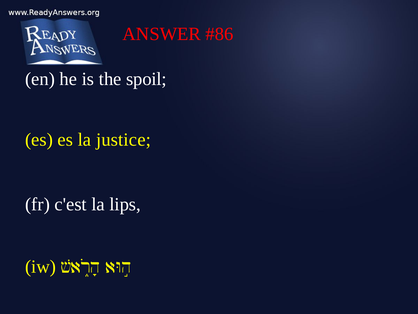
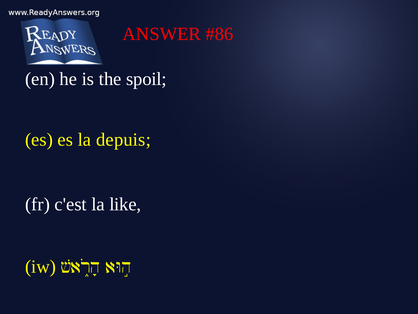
justice: justice -> depuis (124, 140)
lips: lips -> like (125, 204)
